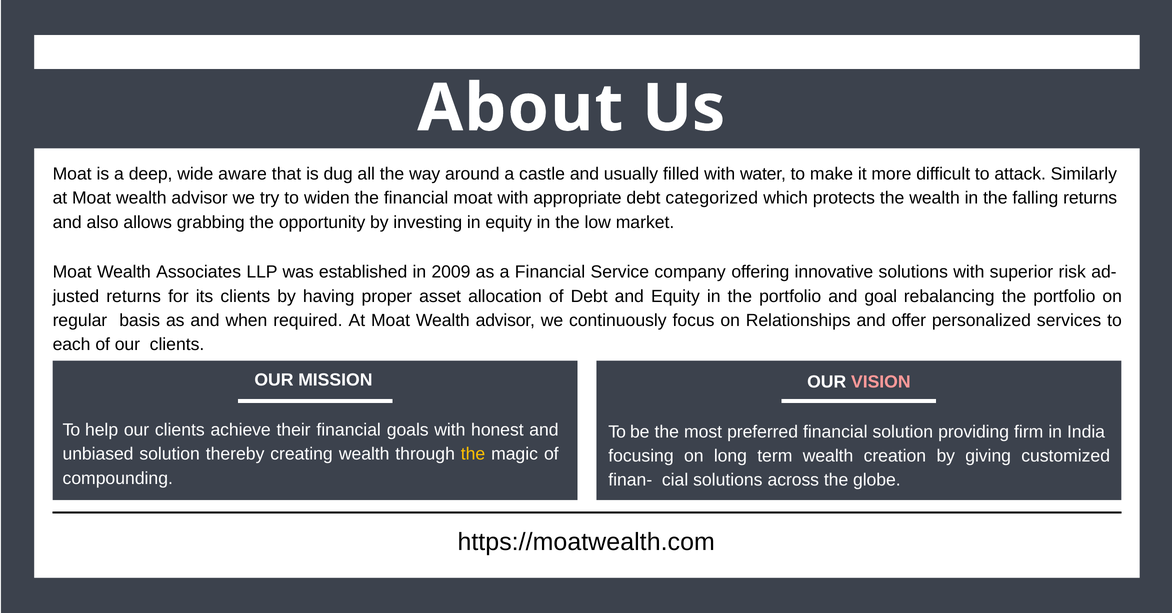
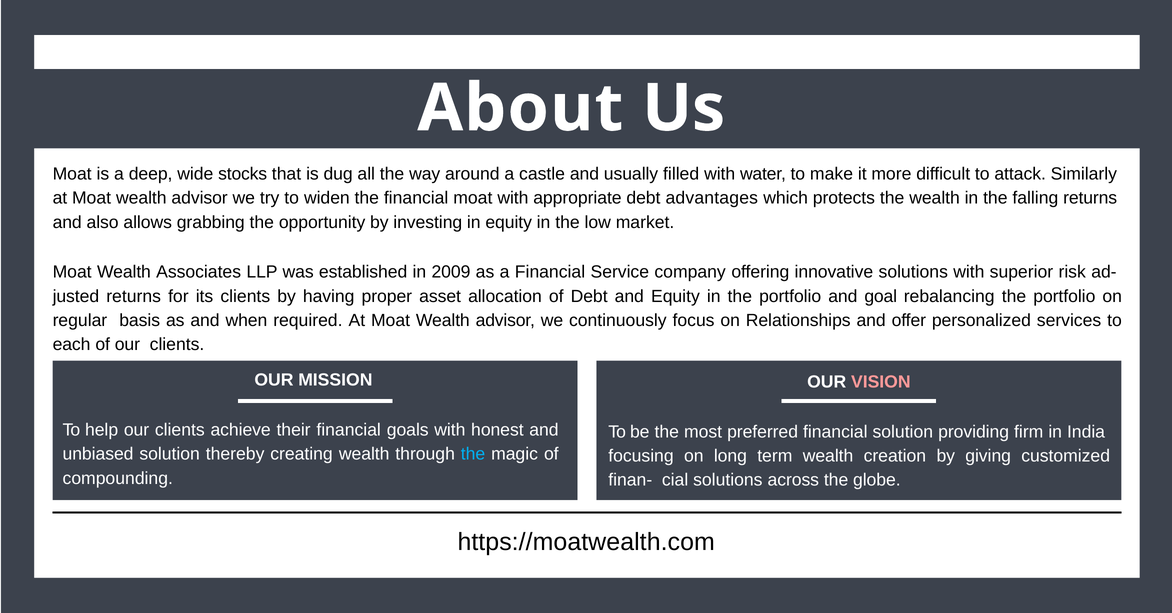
aware: aware -> stocks (243, 174)
categorized: categorized -> advantages (712, 198)
the colour: yellow -> light blue (473, 454)
